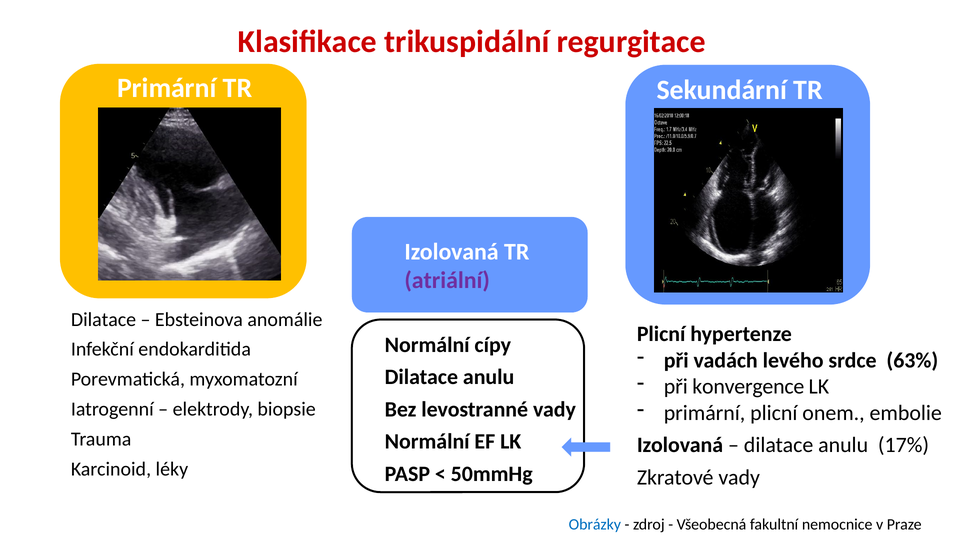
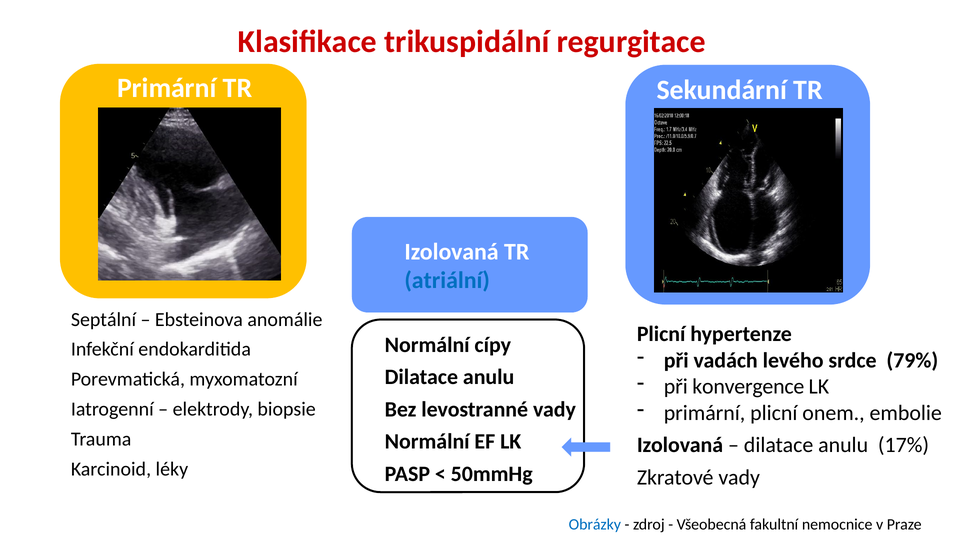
atriální colour: purple -> blue (447, 280)
Dilatace: Dilatace -> Septální (103, 319)
63%: 63% -> 79% (912, 360)
